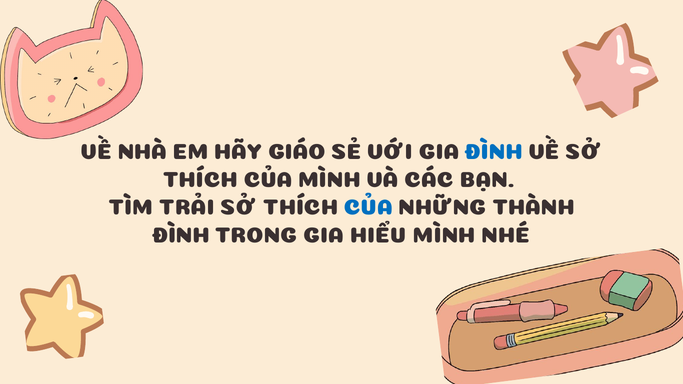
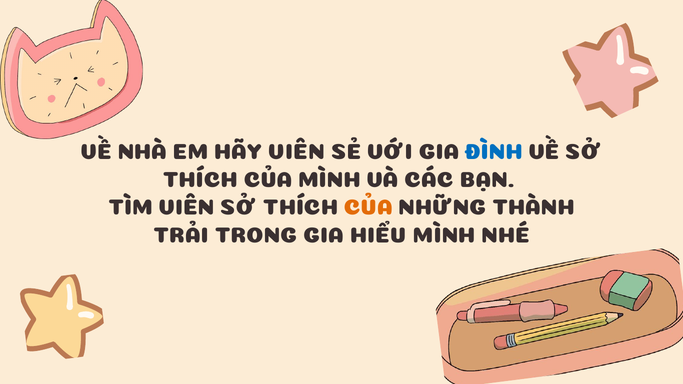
HÃY GIÁO: GIÁO -> VIÊN (297, 152)
TÌM TRẢI: TRẢI -> VIÊN (187, 208)
CỦA colour: blue -> orange (368, 208)
ĐÌNH: ĐÌNH -> TRẢI (181, 236)
